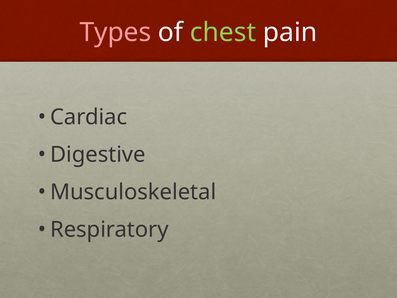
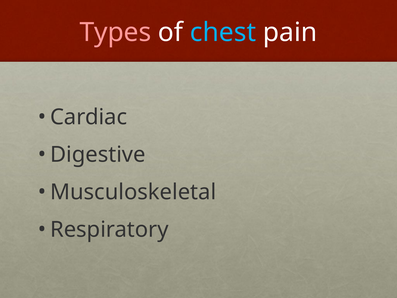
chest colour: light green -> light blue (223, 32)
